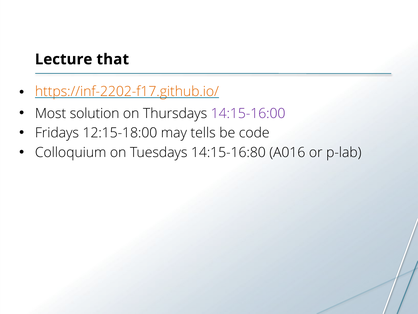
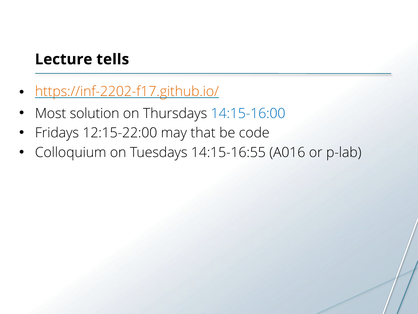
that: that -> tells (113, 59)
14:15-16:00 colour: purple -> blue (248, 113)
12:15-18:00: 12:15-18:00 -> 12:15-22:00 (120, 133)
tells: tells -> that (203, 133)
14:15-16:80: 14:15-16:80 -> 14:15-16:55 (228, 152)
